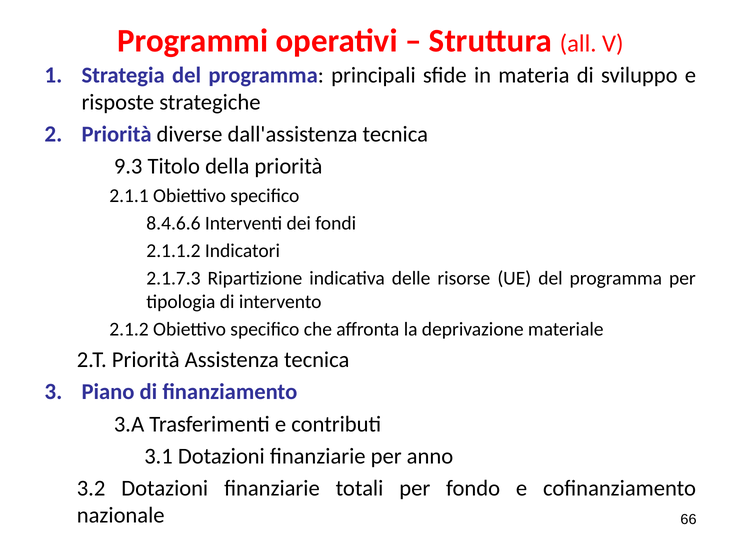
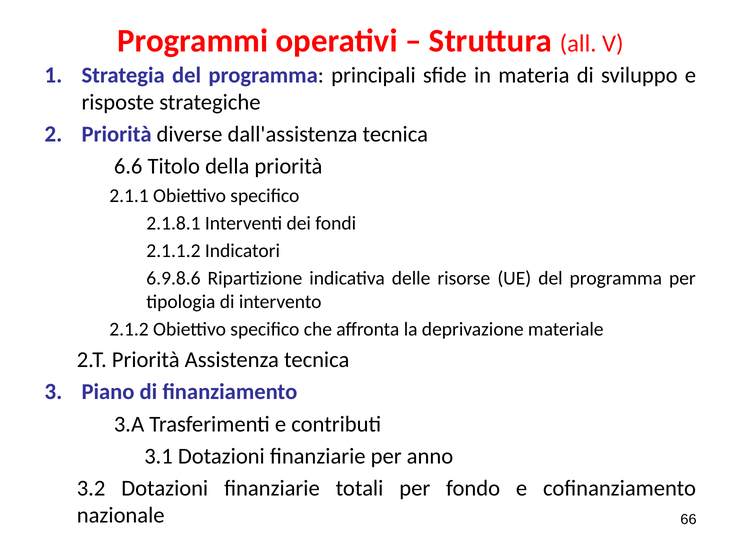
9.3: 9.3 -> 6.6 (128, 166)
8.4.6.6: 8.4.6.6 -> 2.1.8.1 (173, 223)
2.1.7.3: 2.1.7.3 -> 6.9.8.6 (173, 278)
